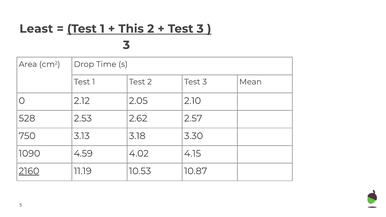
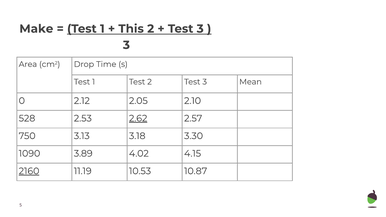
Least: Least -> Make (36, 29)
2.62 underline: none -> present (138, 118)
4.59: 4.59 -> 3.89 (83, 154)
